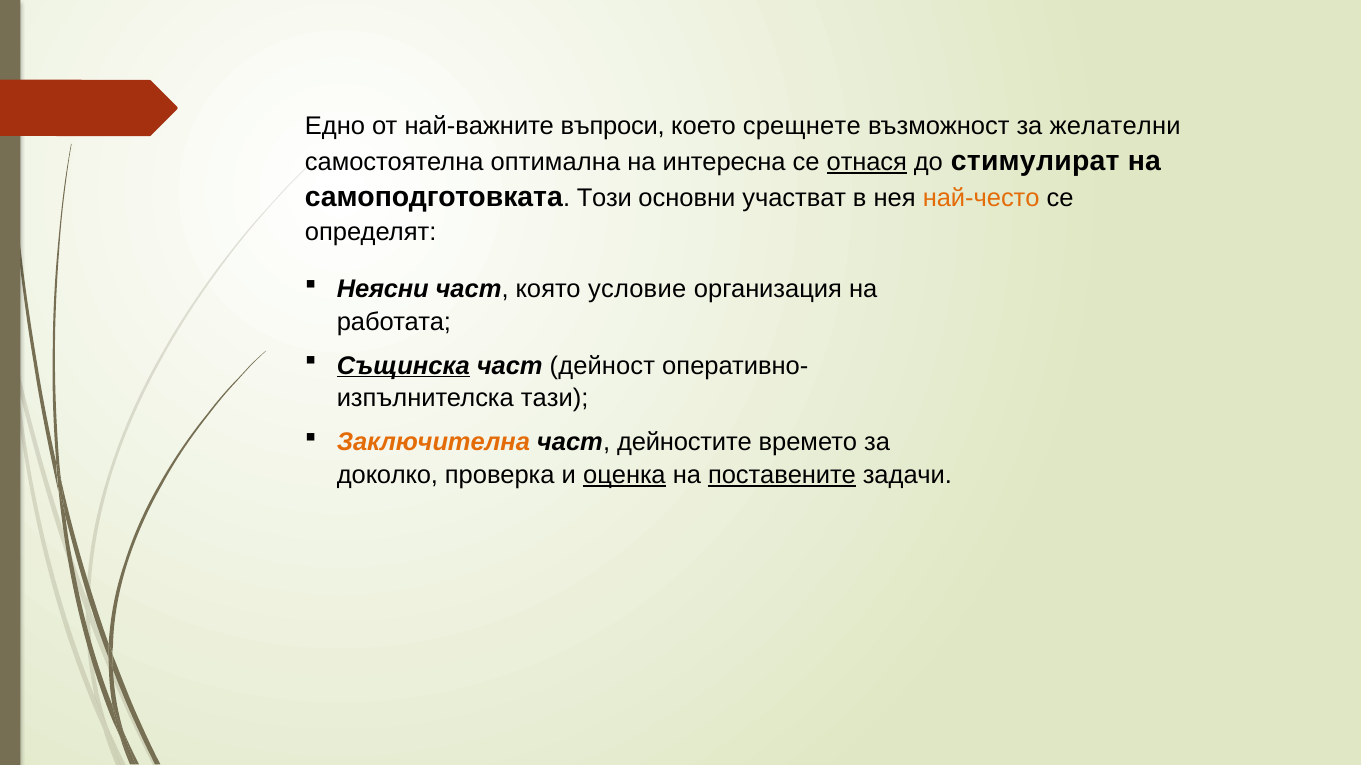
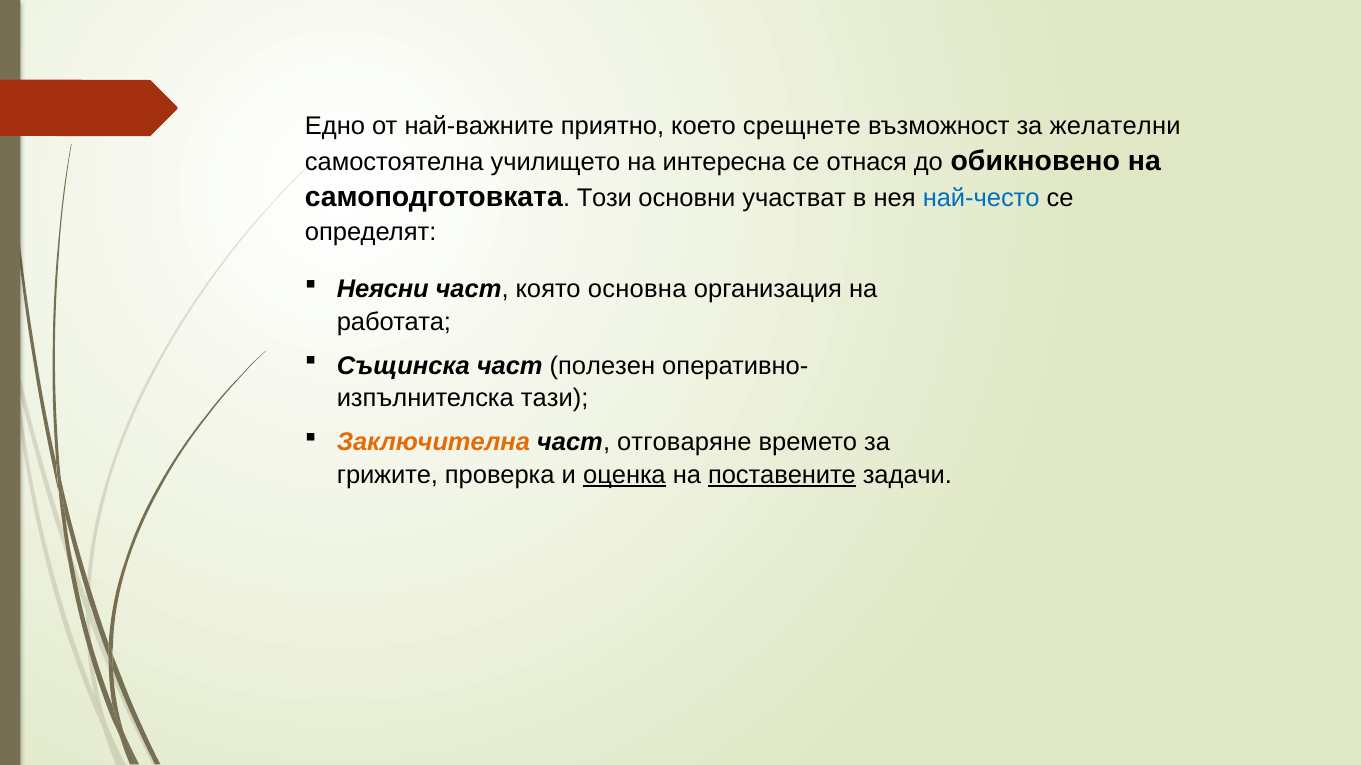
въпроси: въпроси -> приятно (613, 126)
оптимална: оптимална -> училището (556, 162)
отнася underline: present -> none (867, 162)
стимулират: стимулират -> обикновено (1035, 161)
най-често colour: orange -> blue (981, 198)
условие: условие -> основна (637, 289)
Същинска underline: present -> none (403, 366)
дейност: дейност -> полезен (602, 366)
дейностите: дейностите -> отговаряне (684, 443)
доколко: доколко -> грижите (387, 476)
